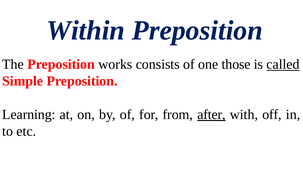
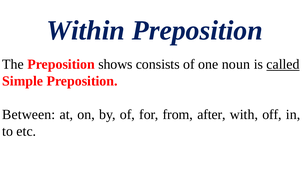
works: works -> shows (115, 64)
those: those -> noun (236, 64)
Learning: Learning -> Between (29, 114)
after underline: present -> none (211, 114)
